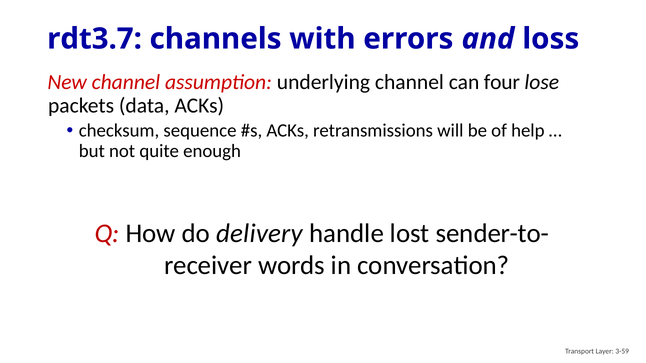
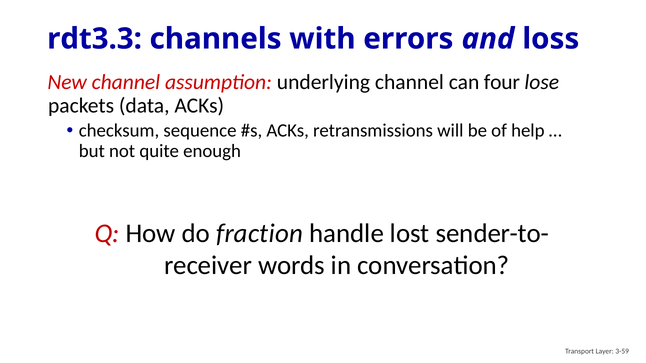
rdt3.7: rdt3.7 -> rdt3.3 (95, 39)
delivery: delivery -> fraction (260, 234)
